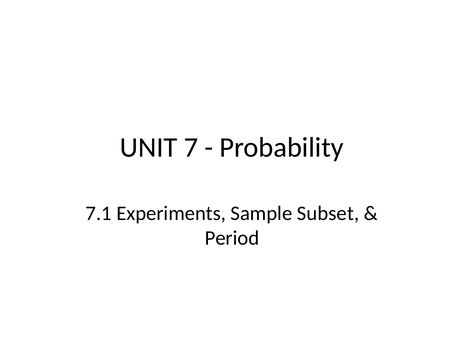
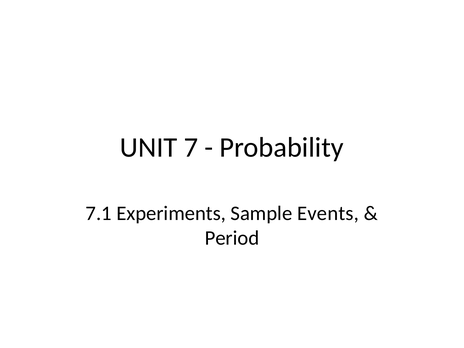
Subset: Subset -> Events (328, 213)
